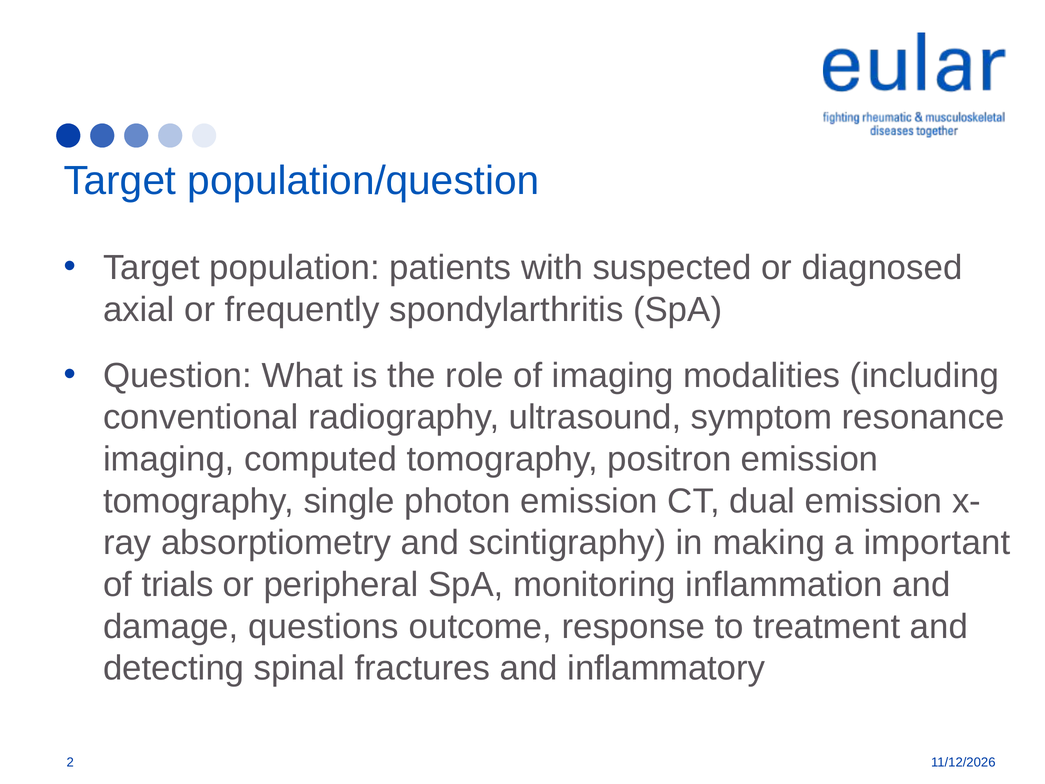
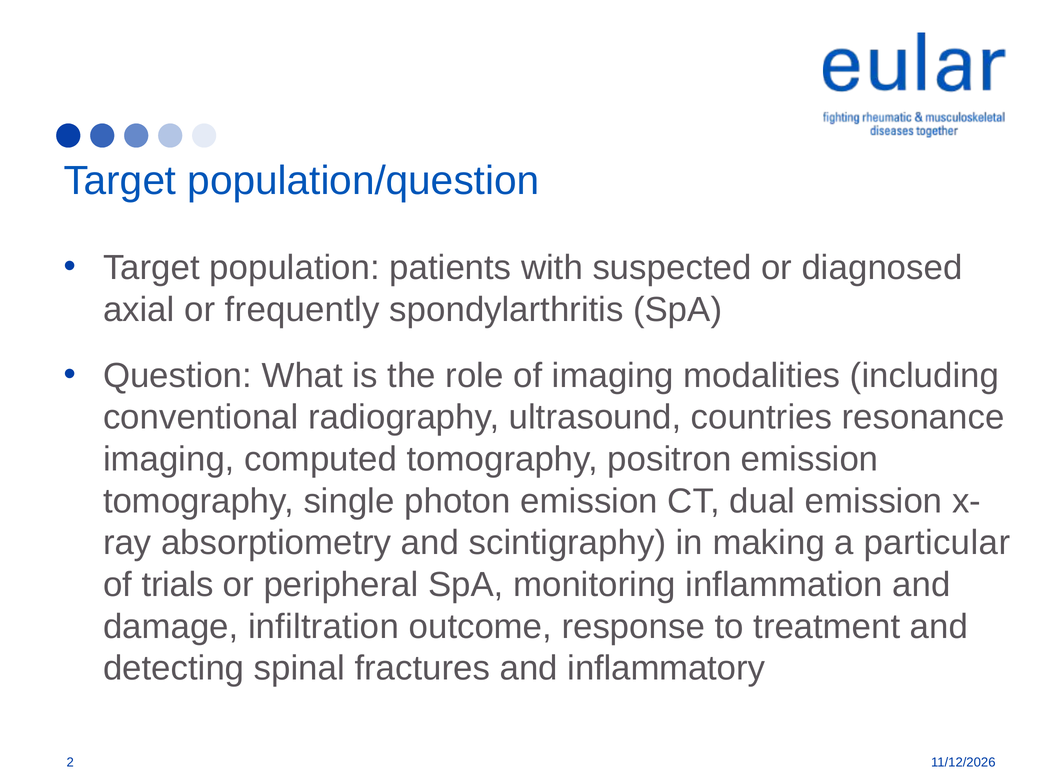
symptom: symptom -> countries (761, 417)
important: important -> particular (937, 543)
questions: questions -> infiltration (323, 626)
